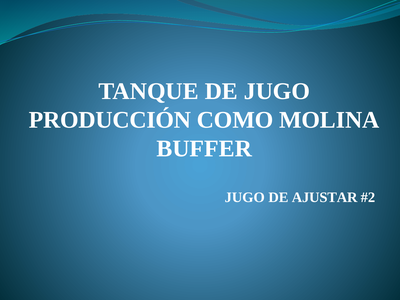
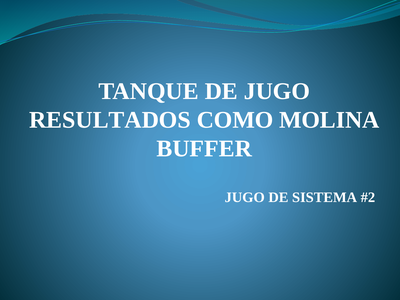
PRODUCCIÓN: PRODUCCIÓN -> RESULTADOS (110, 120)
AJUSTAR: AJUSTAR -> SISTEMA (325, 197)
